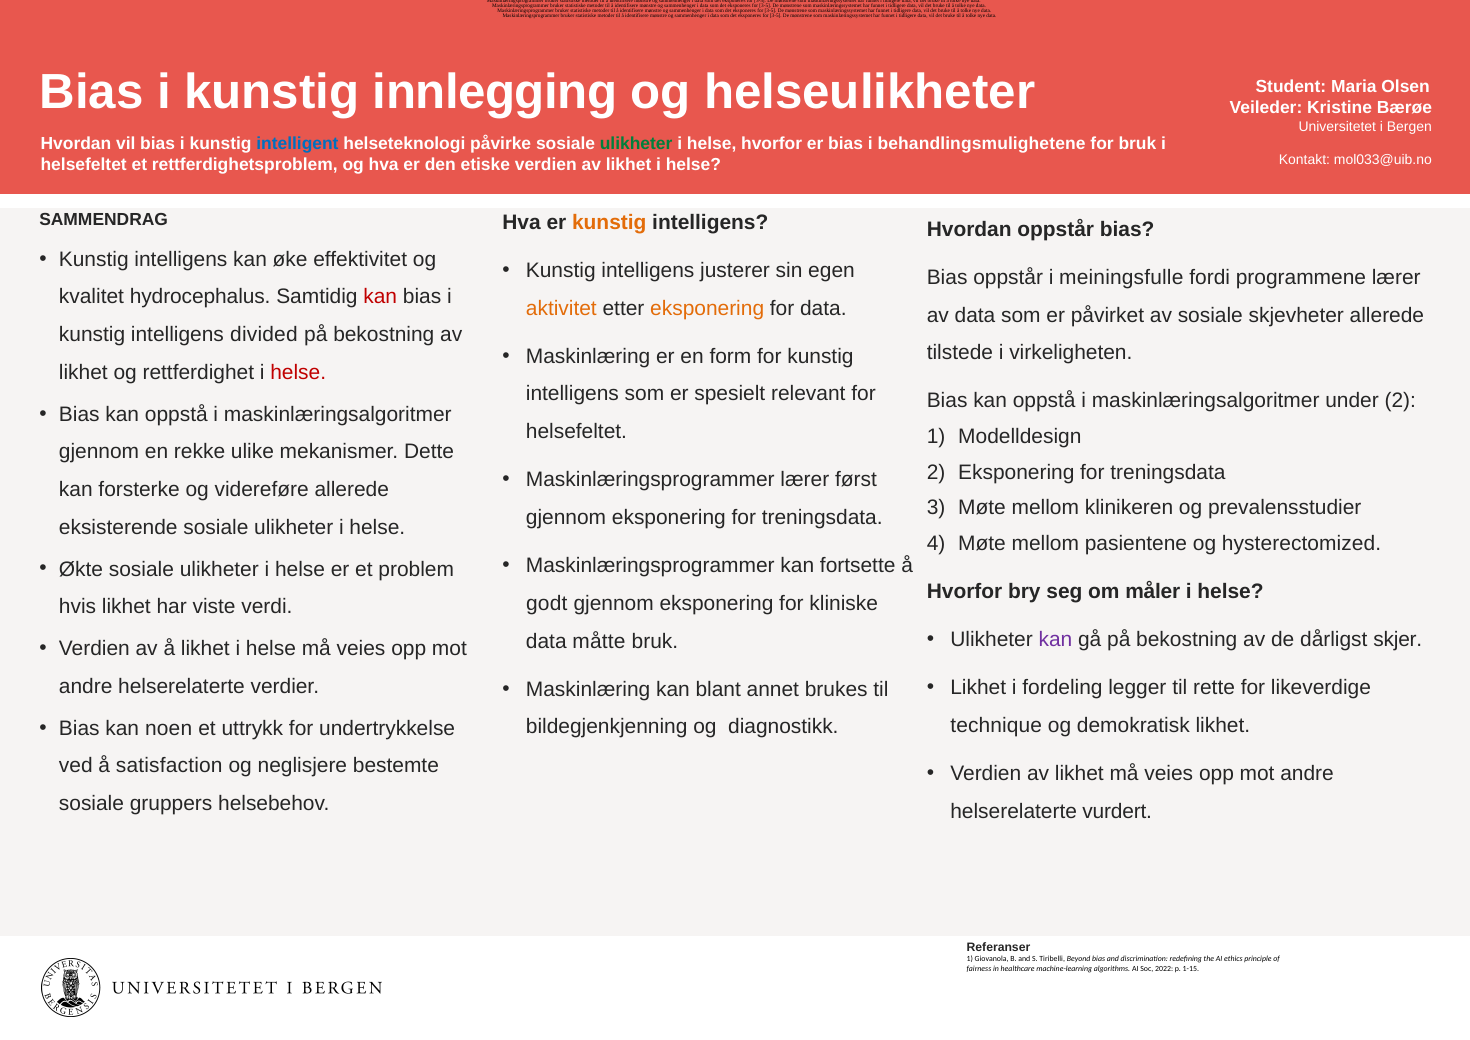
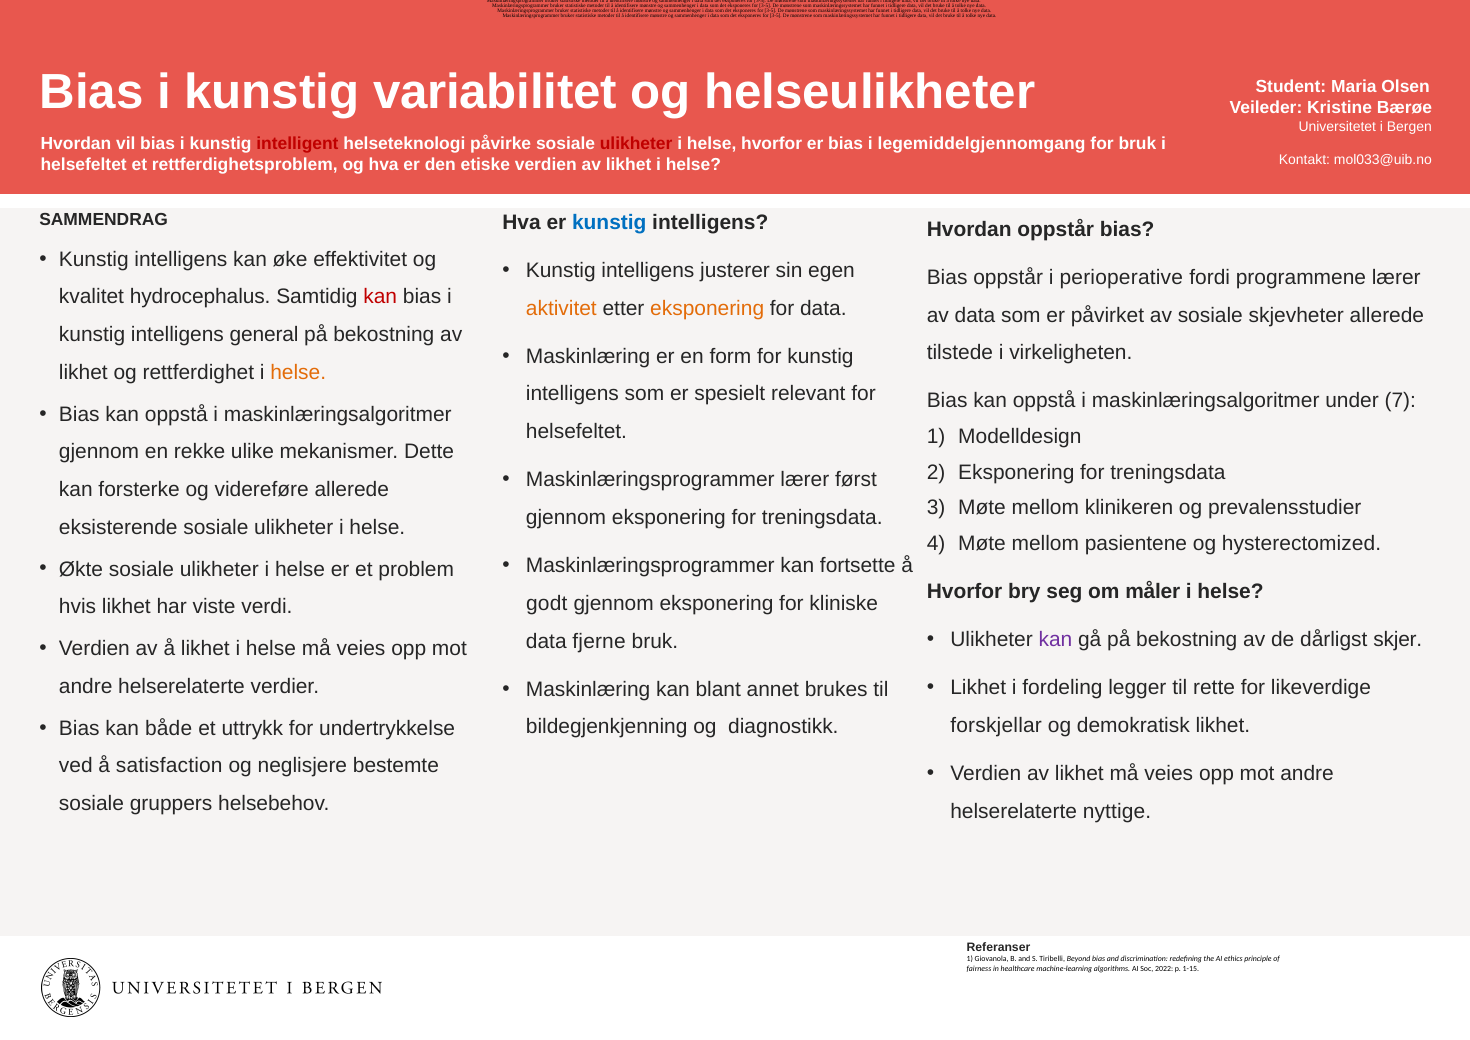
innlegging: innlegging -> variabilitet (495, 92)
intelligent colour: blue -> red (297, 144)
ulikheter colour: green -> red (636, 144)
behandlingsmulighetene: behandlingsmulighetene -> legemiddelgjennomgang (982, 144)
kunstig colour: orange -> blue (609, 222)
meiningsfulle: meiningsfulle -> perioperative (1121, 277)
divided: divided -> general (264, 335)
helse colour: red -> orange (298, 372)
under 2: 2 -> 7 (1400, 401)
måtte: måtte -> fjerne (599, 641)
technique: technique -> forskjellar (996, 725)
noen: noen -> både (169, 728)
vurdert: vurdert -> nyttige (1117, 811)
